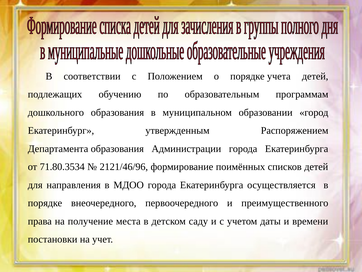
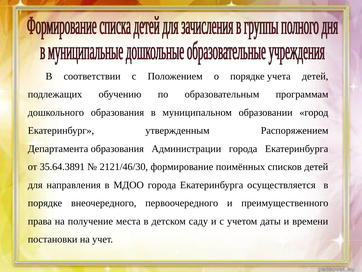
71.80.3534: 71.80.3534 -> 35.64.3891 (62, 167)
2121/46/96: 2121/46/96 -> 2121/46/30 (124, 167)
